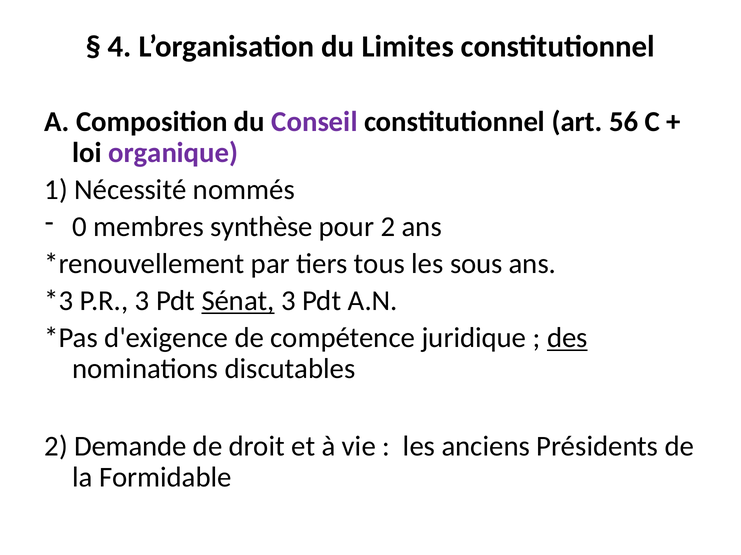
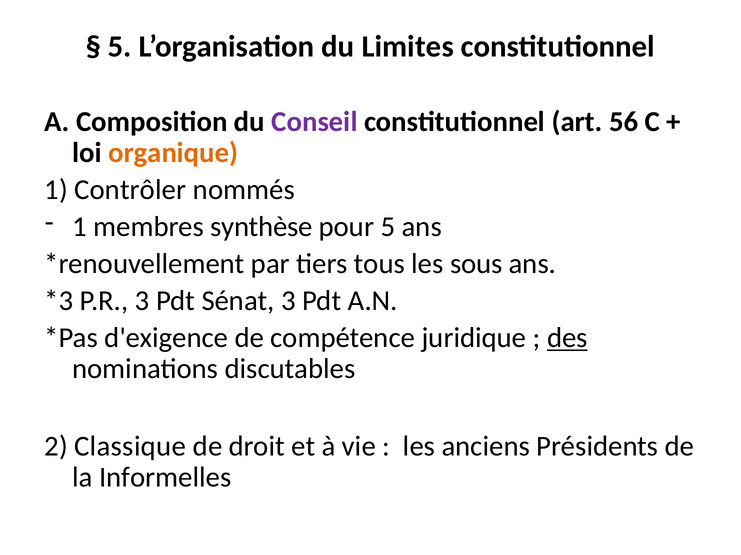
4: 4 -> 5 (120, 47)
organique colour: purple -> orange (173, 153)
Nécessité: Nécessité -> Contrôler (130, 190)
0: 0 -> 1 (80, 227)
pour 2: 2 -> 5 (388, 227)
Sénat underline: present -> none (238, 301)
Demande: Demande -> Classique (130, 447)
Formidable: Formidable -> Informelles (165, 478)
